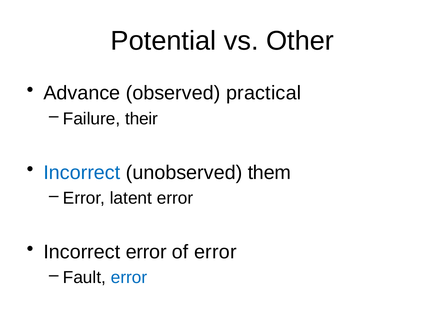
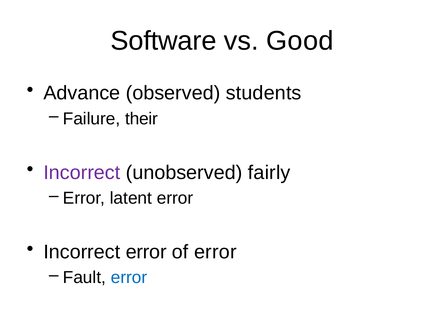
Potential: Potential -> Software (164, 41)
Other: Other -> Good (300, 41)
practical: practical -> students (264, 93)
Incorrect colour: blue -> purple (82, 173)
them: them -> fairly (269, 173)
